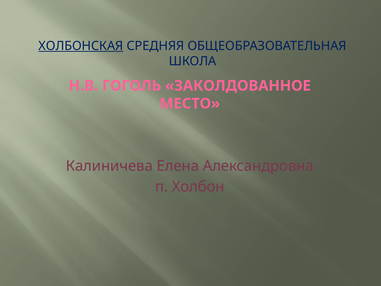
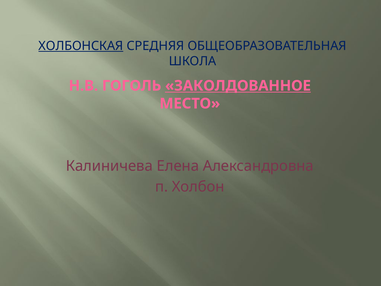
ЗАКОЛДОВАННОЕ underline: none -> present (238, 86)
